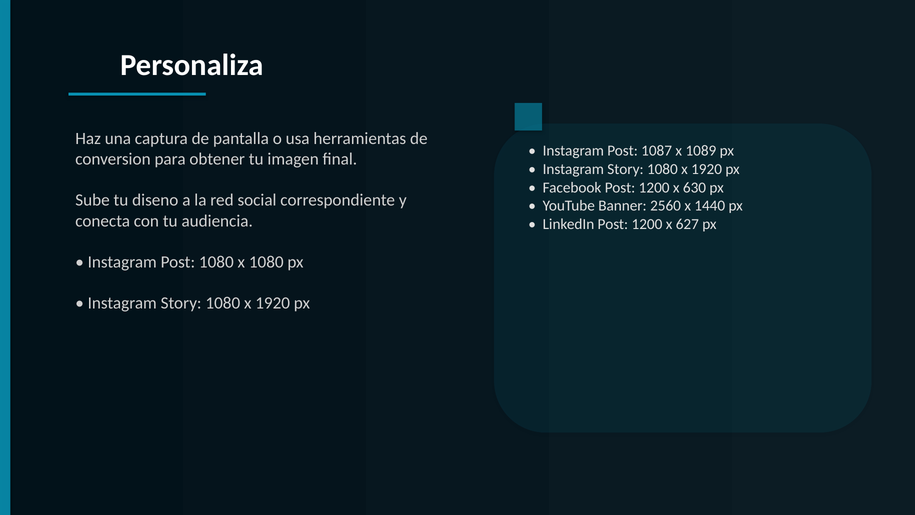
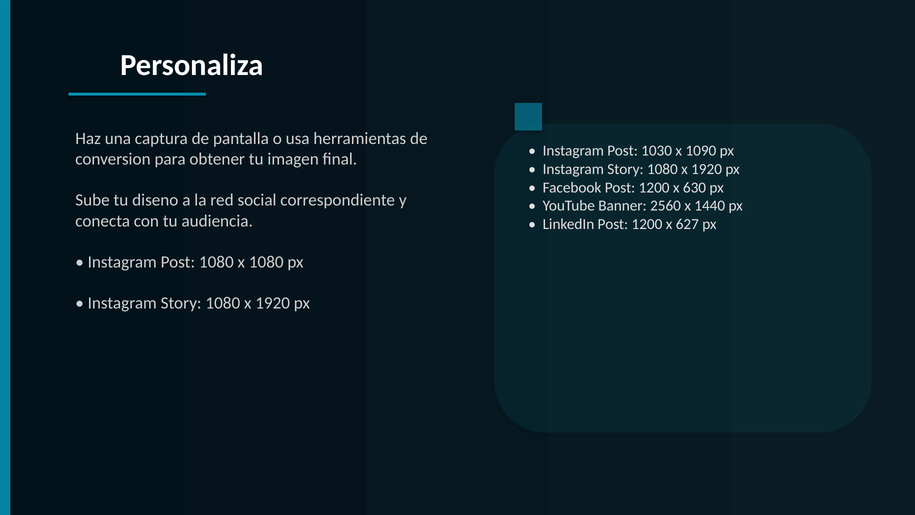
1087: 1087 -> 1030 (657, 151)
1089: 1089 -> 1090 (701, 151)
